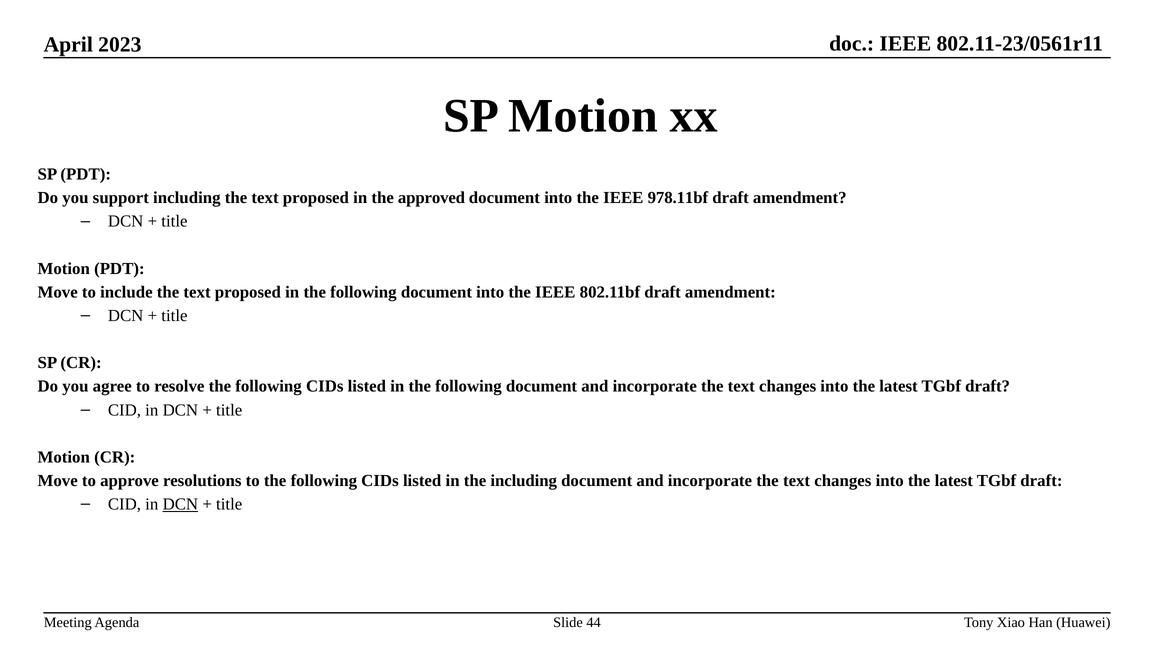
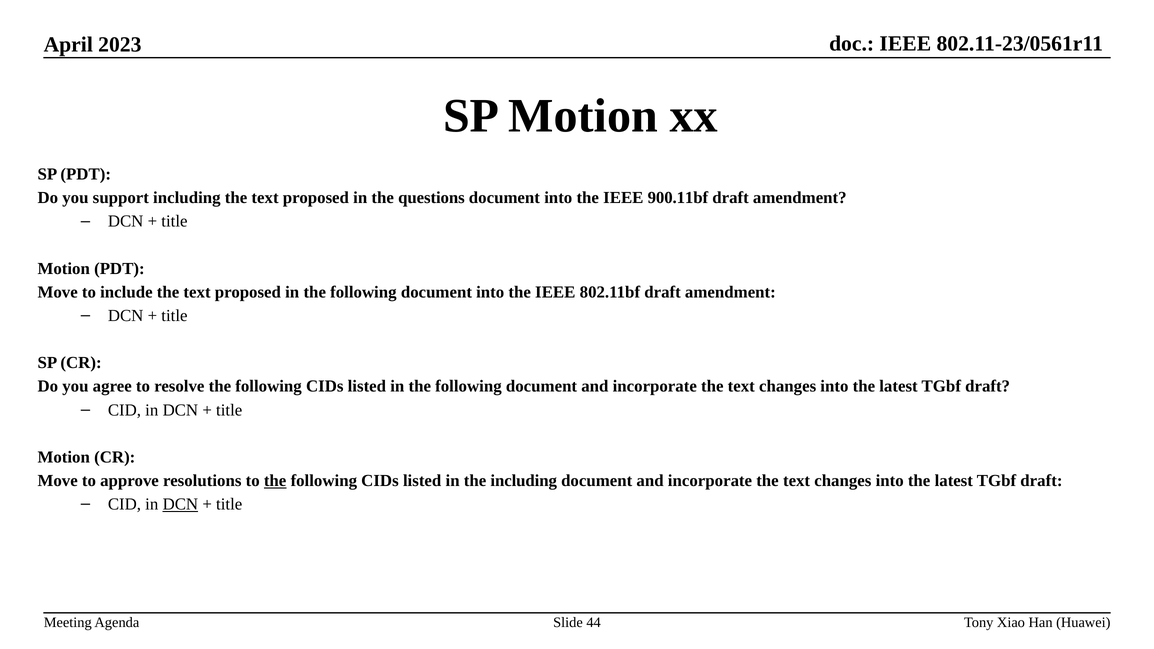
approved: approved -> questions (431, 198)
978.11bf: 978.11bf -> 900.11bf (678, 198)
the underline: none -> present (275, 481)
